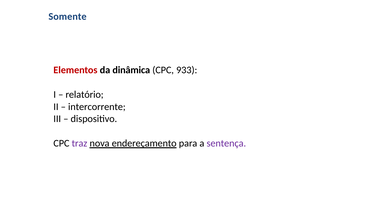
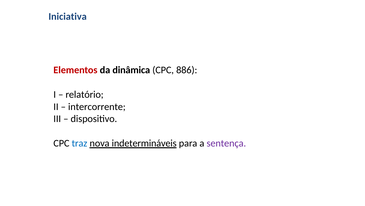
Somente: Somente -> Iniciativa (68, 16)
933: 933 -> 886 (187, 70)
traz colour: purple -> blue (80, 143)
endereçamento: endereçamento -> indetermináveis (144, 143)
